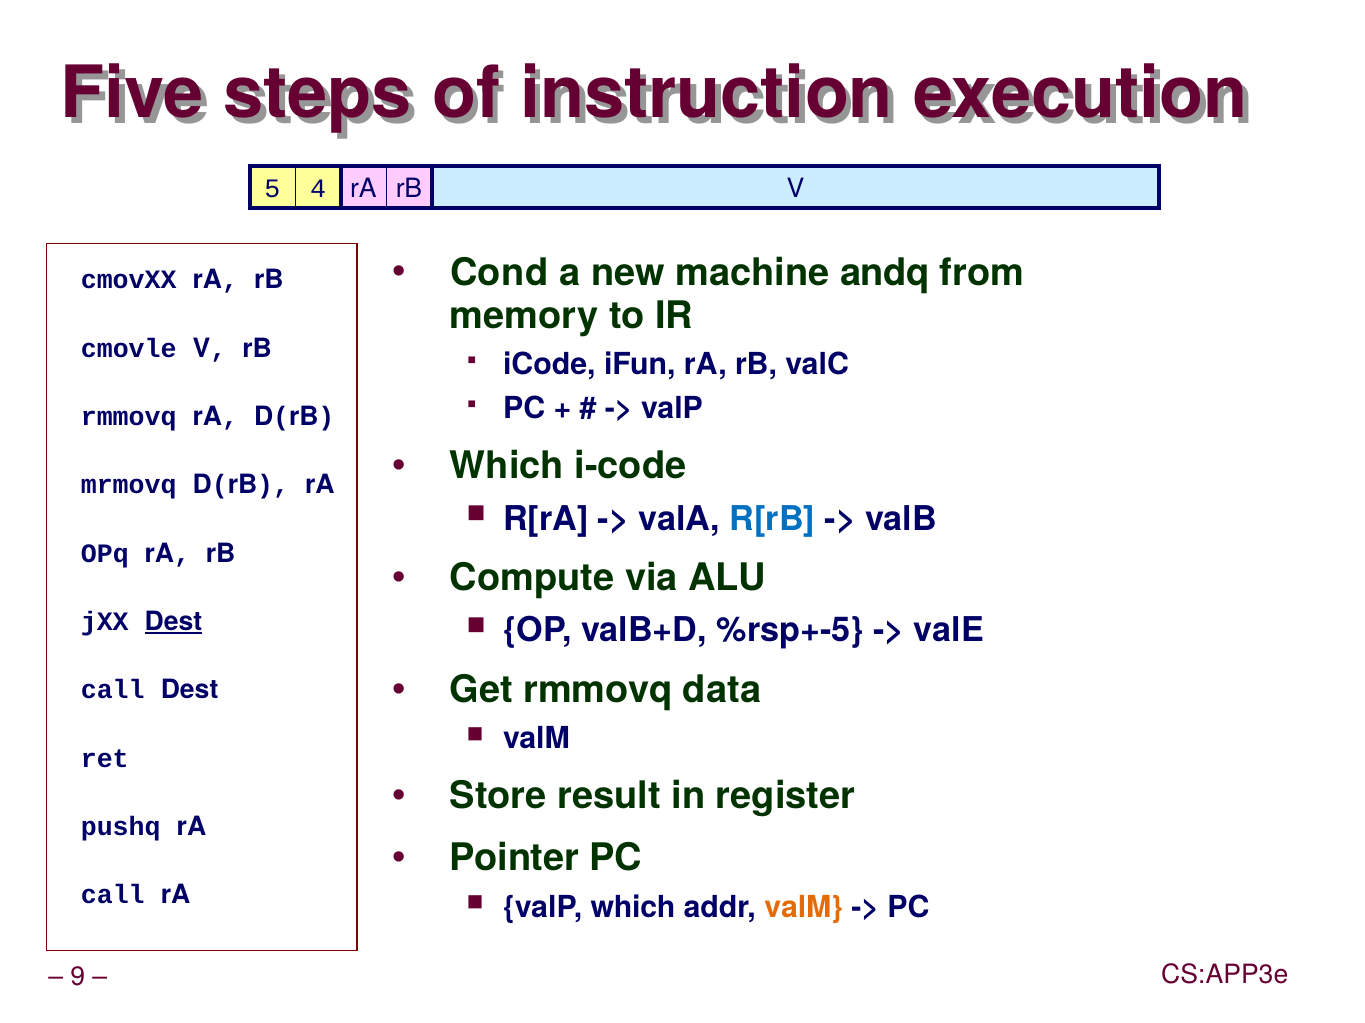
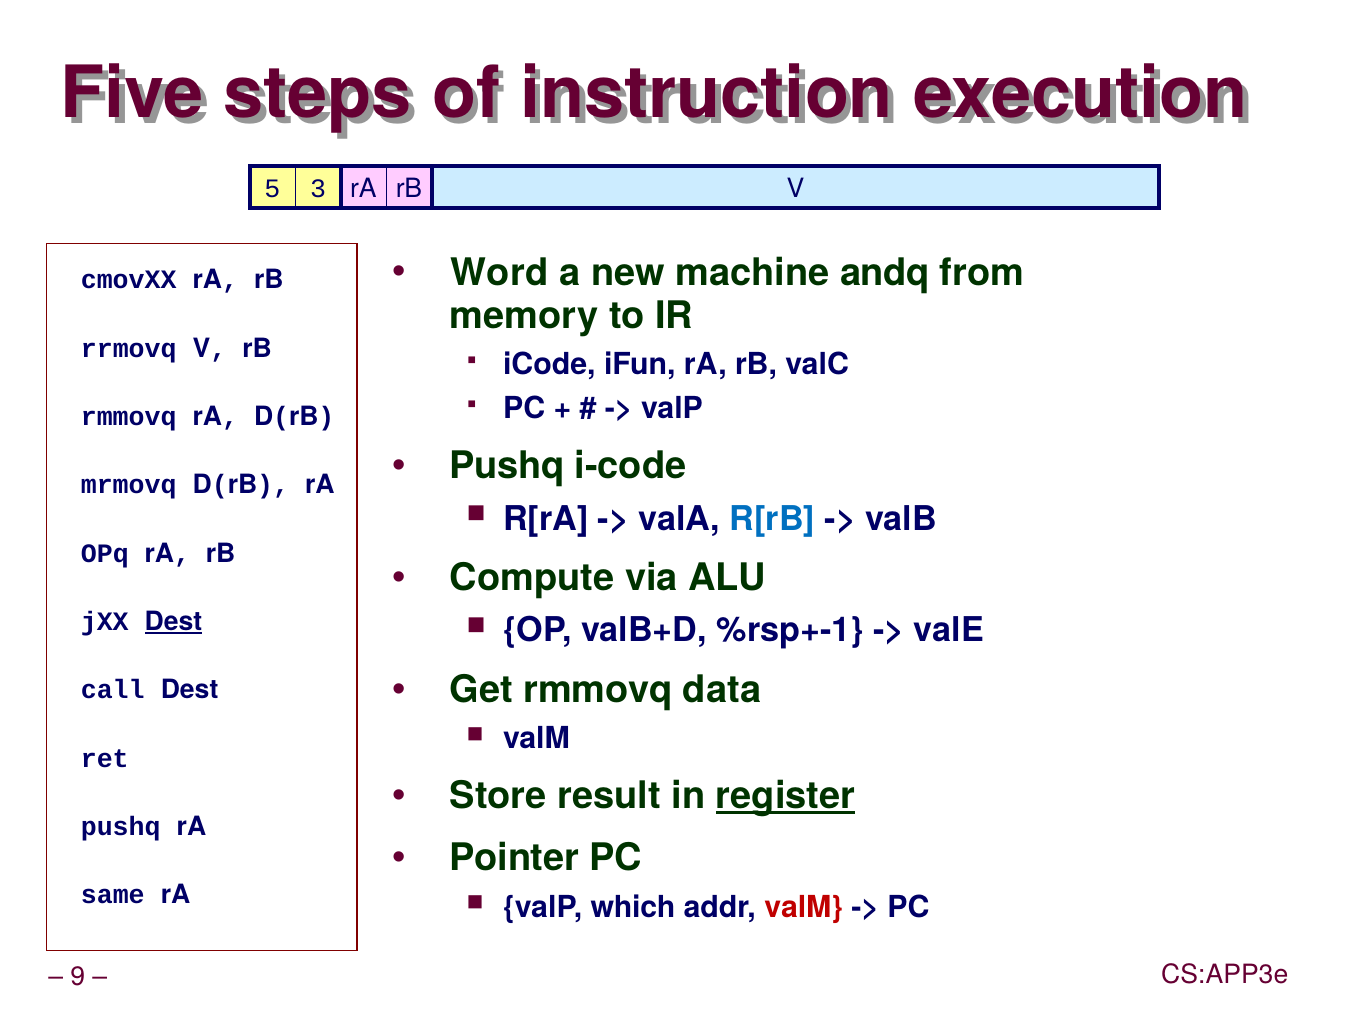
4: 4 -> 3 (318, 189)
Cond: Cond -> Word (499, 273)
cmovle: cmovle -> rrmovq (129, 349)
Which: Which -> Pushq (507, 466)
%rsp+-5: %rsp+-5 -> %rsp+-1 (790, 631)
register underline: none -> present (786, 796)
call: call -> same (113, 895)
valM colour: orange -> red (804, 908)
